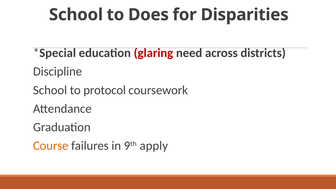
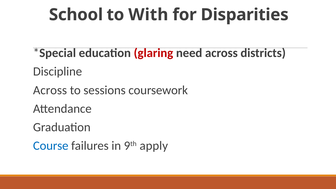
Does: Does -> With (148, 15)
School: School -> Across (50, 90)
protocol: protocol -> sessions (105, 90)
Course colour: orange -> blue (51, 146)
